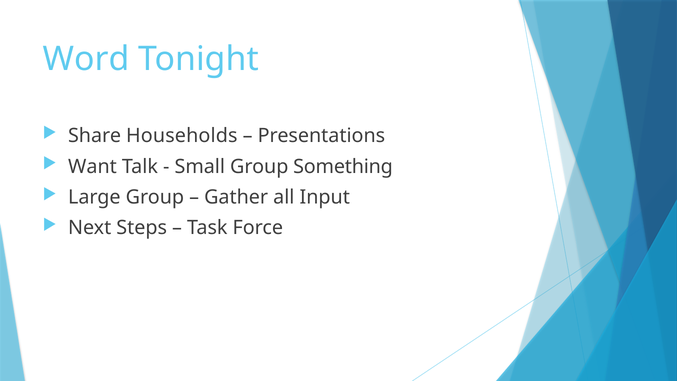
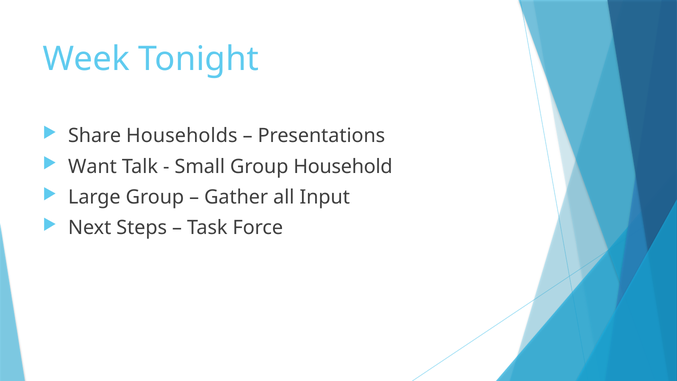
Word: Word -> Week (86, 59)
Something: Something -> Household (343, 166)
